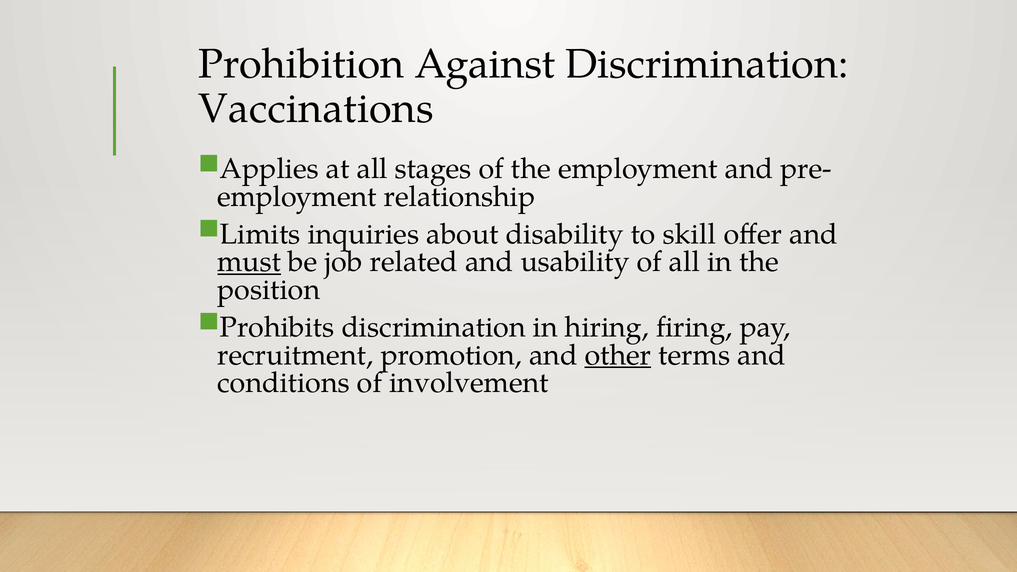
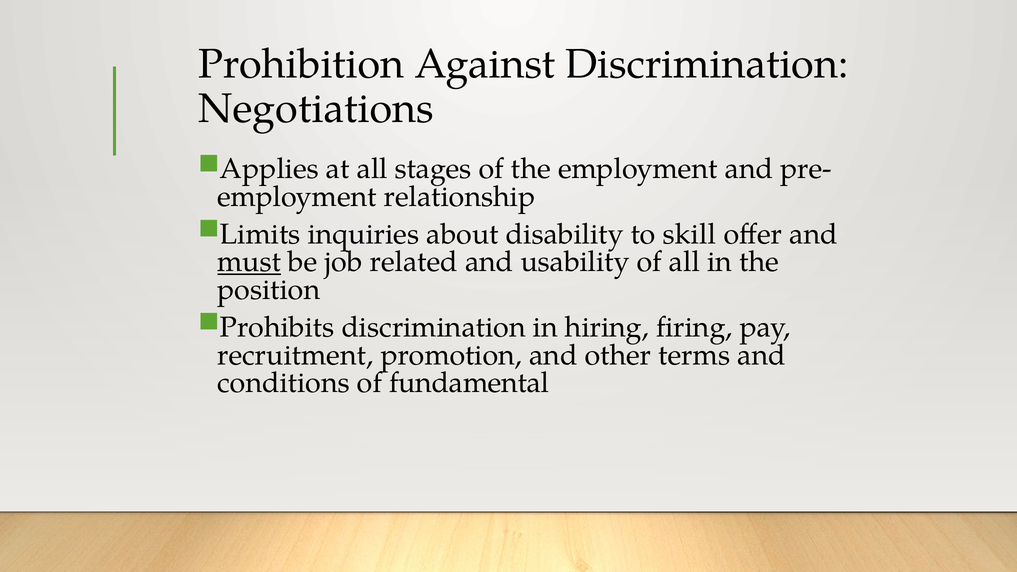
Vaccinations: Vaccinations -> Negotiations (316, 109)
other underline: present -> none (618, 355)
involvement: involvement -> fundamental (469, 383)
